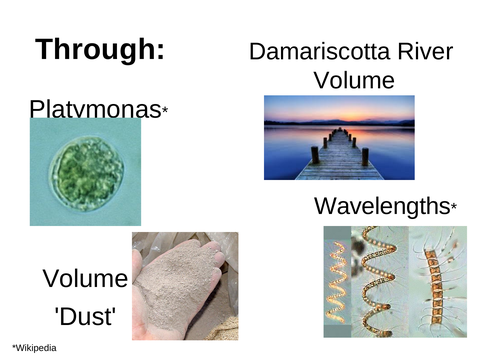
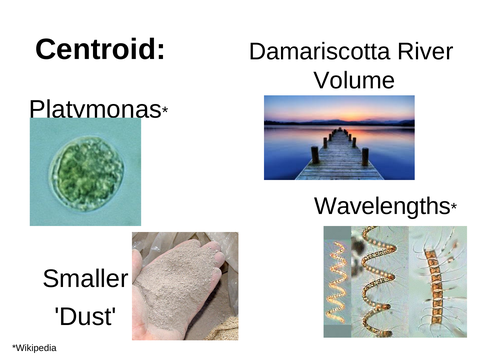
Through: Through -> Centroid (100, 50)
Volume: Volume -> Smaller (85, 279)
